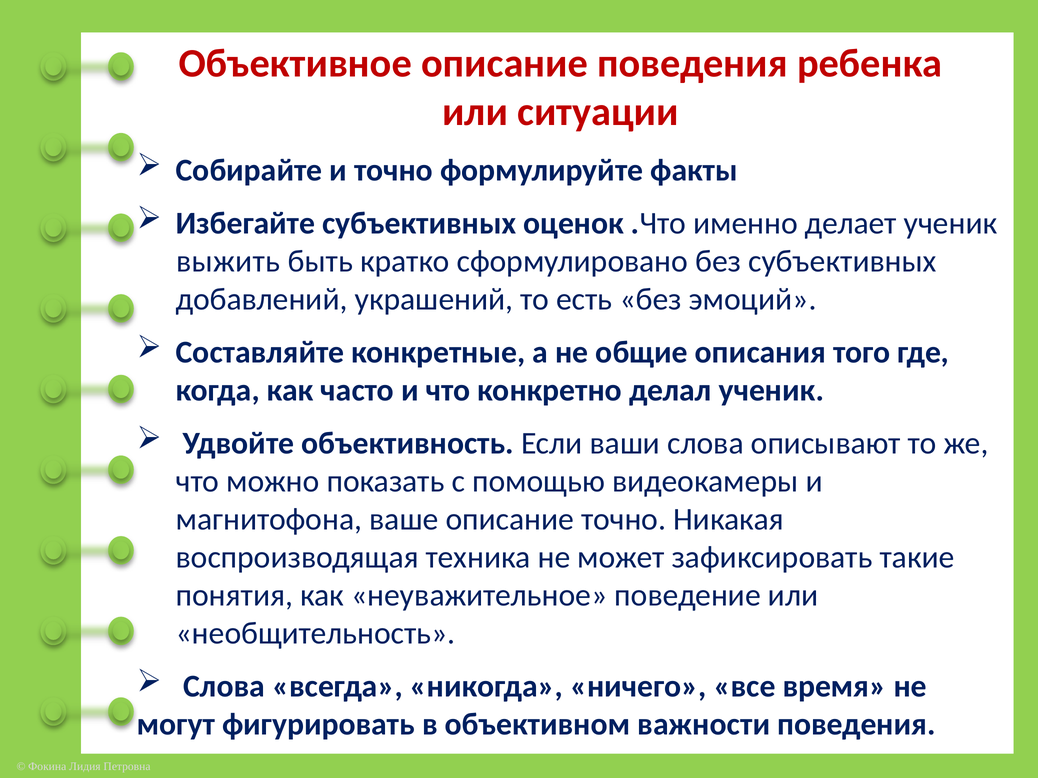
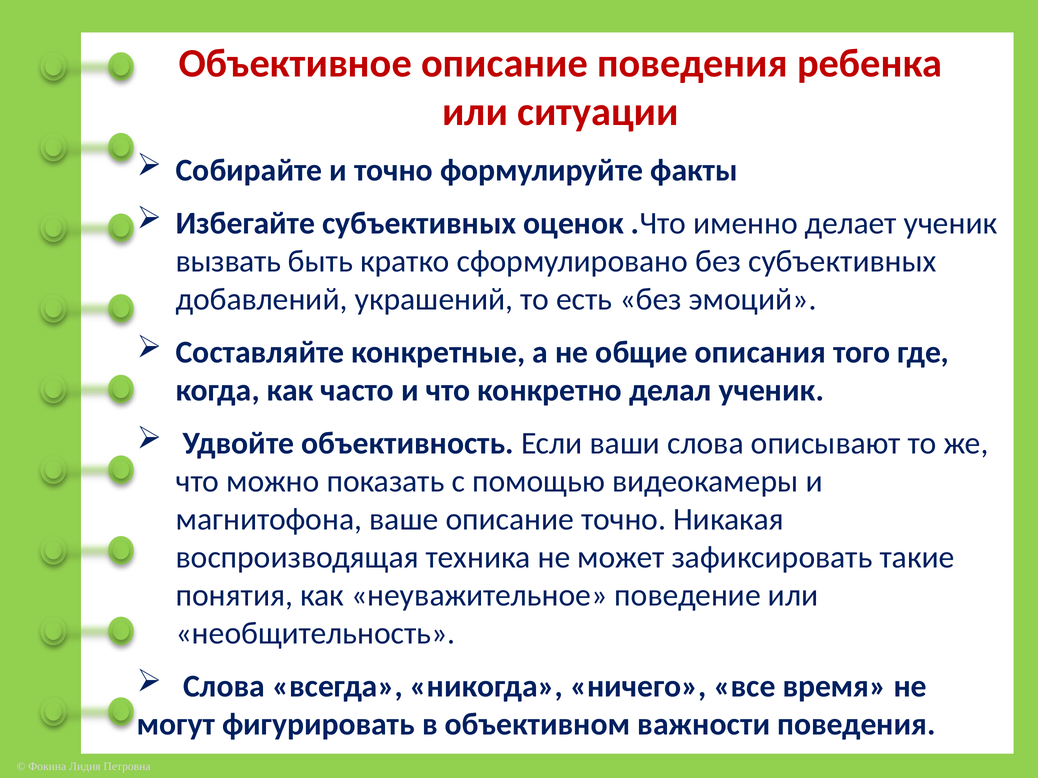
выжить: выжить -> вызвать (228, 261)
